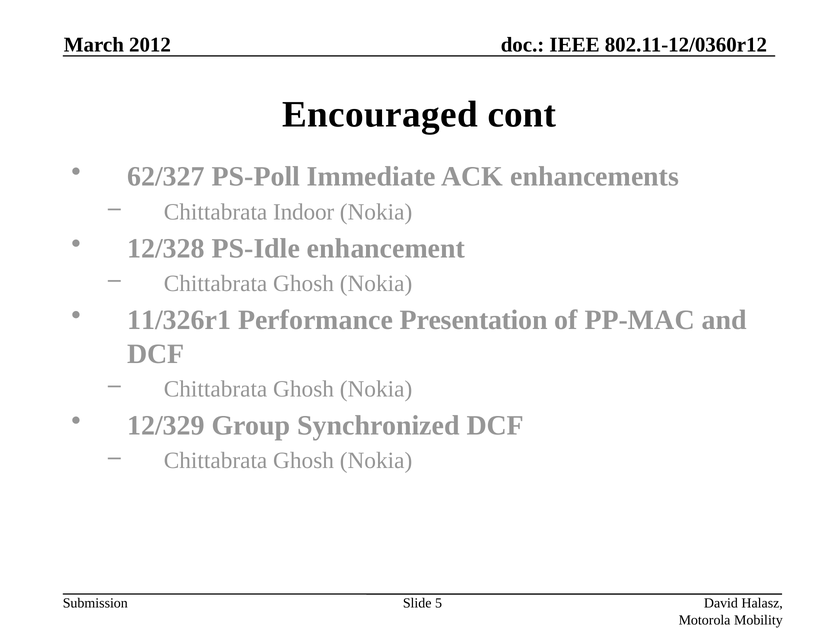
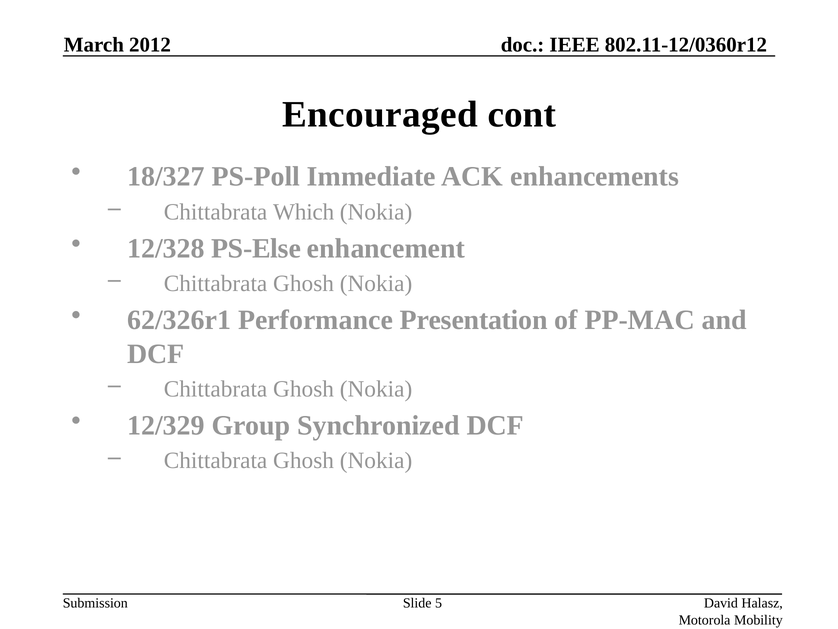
62/327: 62/327 -> 18/327 (166, 177)
Indoor: Indoor -> Which (304, 212)
PS-Idle: PS-Idle -> PS-Else (256, 248)
11/326r1: 11/326r1 -> 62/326r1 (179, 320)
